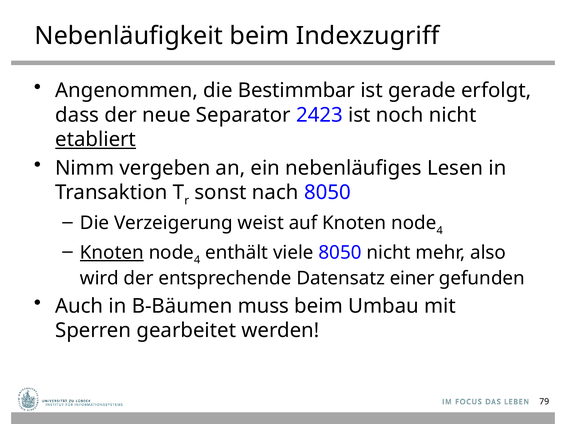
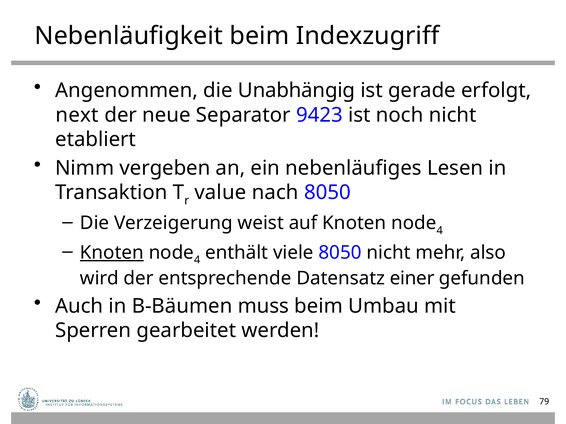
Bestimmbar: Bestimmbar -> Unabhängig (297, 91)
dass: dass -> next (77, 115)
2423: 2423 -> 9423 (320, 115)
etabliert underline: present -> none (96, 140)
sonst: sonst -> value (220, 193)
